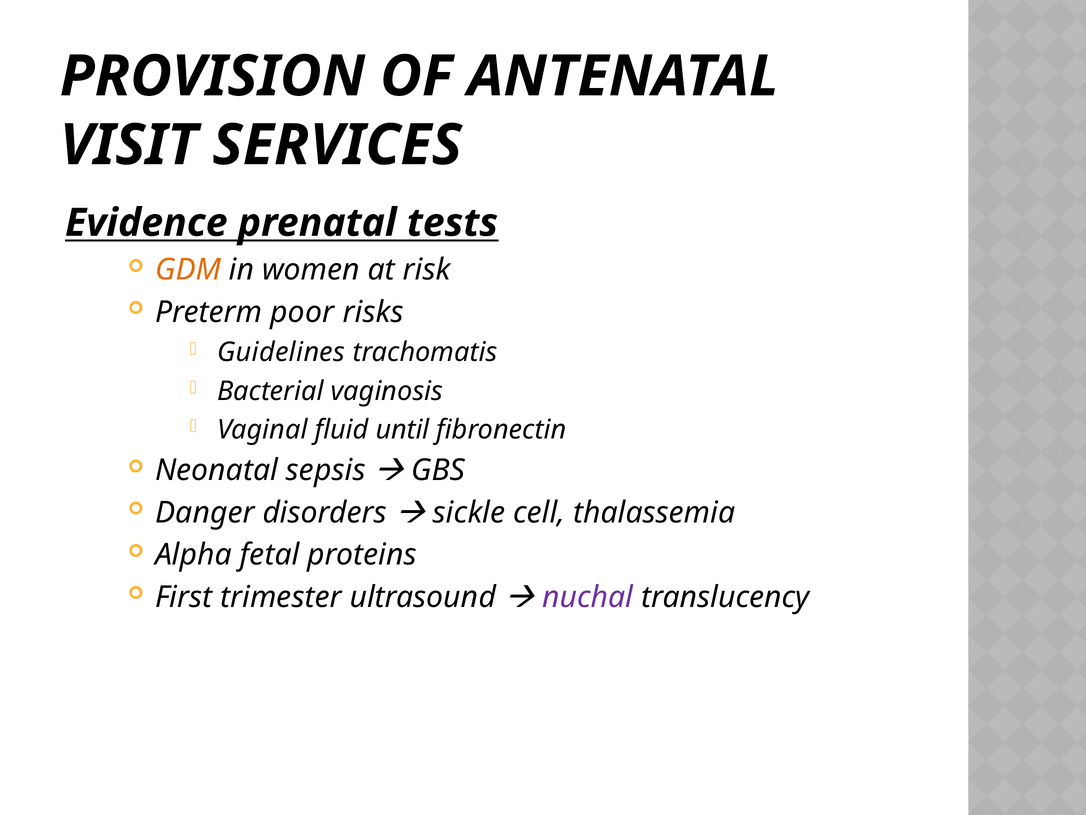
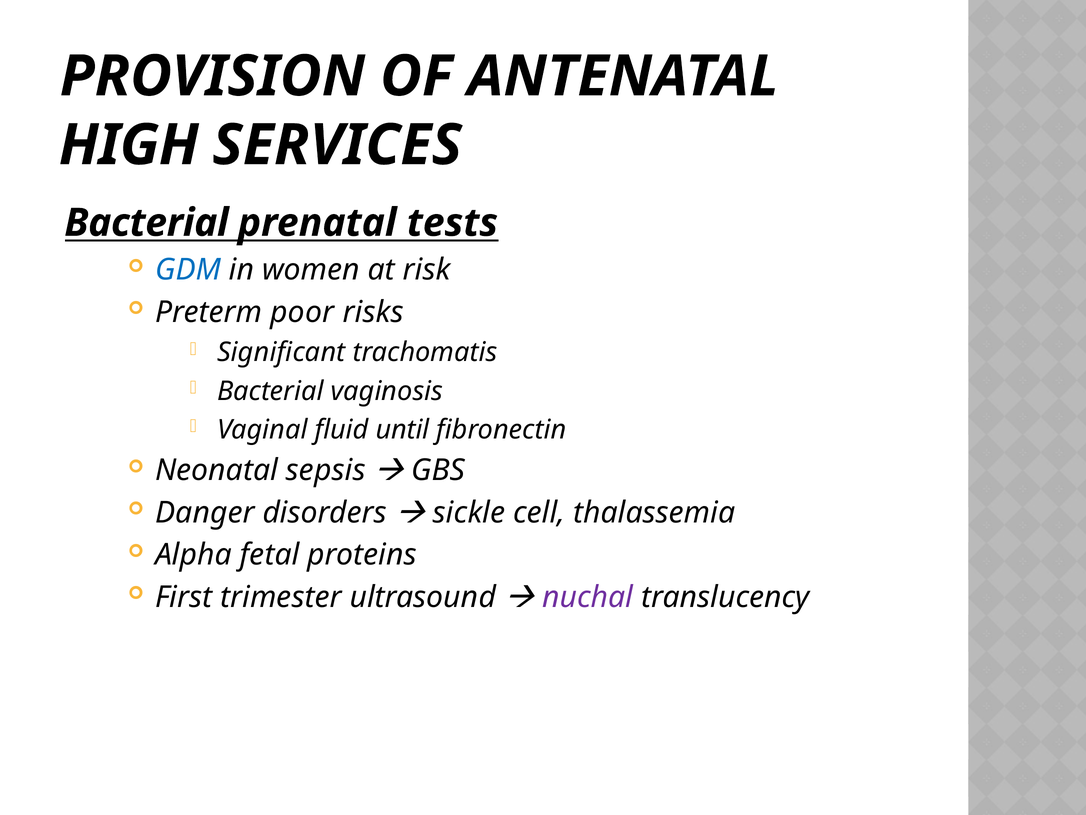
VISIT: VISIT -> HIGH (129, 145)
Evidence: Evidence -> Bacterial (146, 223)
GDM colour: orange -> blue (188, 270)
Guidelines: Guidelines -> Significant (281, 352)
